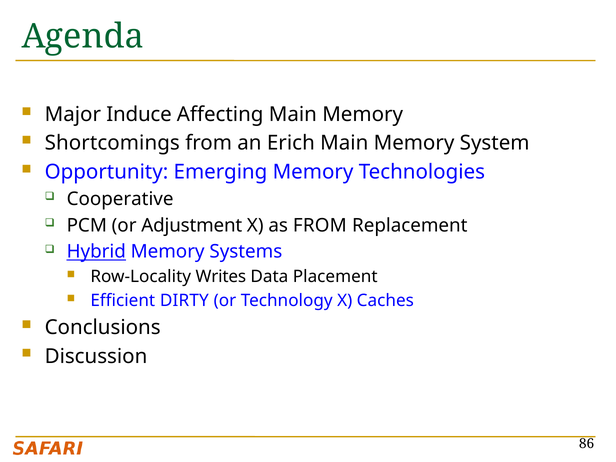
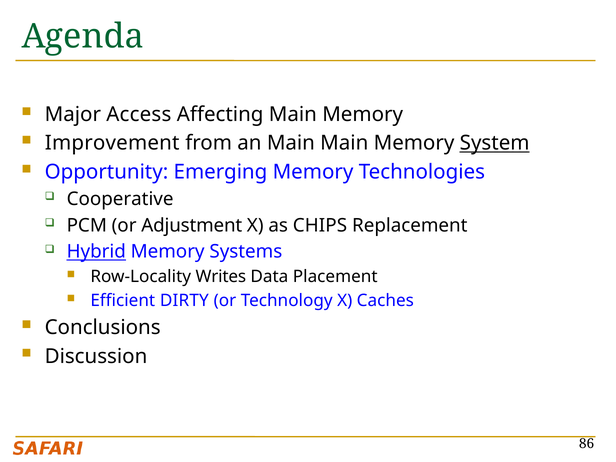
Induce: Induce -> Access (139, 114)
Shortcomings: Shortcomings -> Improvement (112, 143)
an Erich: Erich -> Main (291, 143)
System underline: none -> present (495, 143)
as FROM: FROM -> CHIPS (320, 225)
